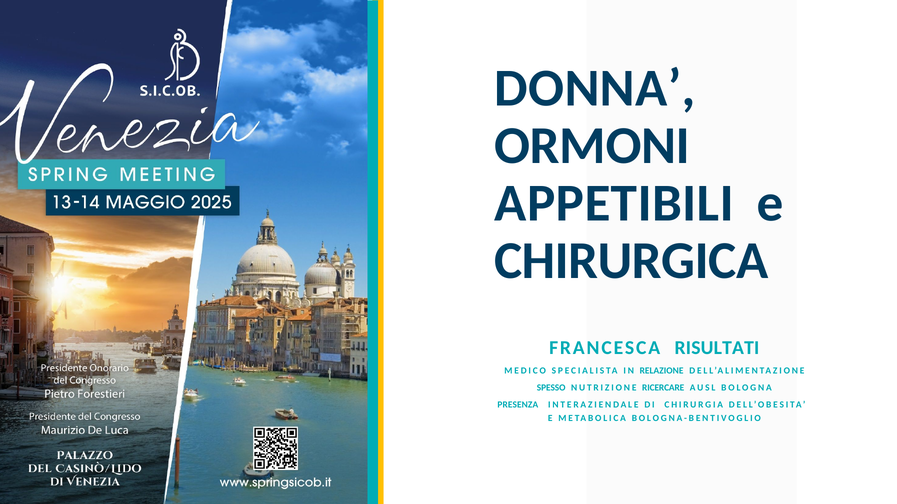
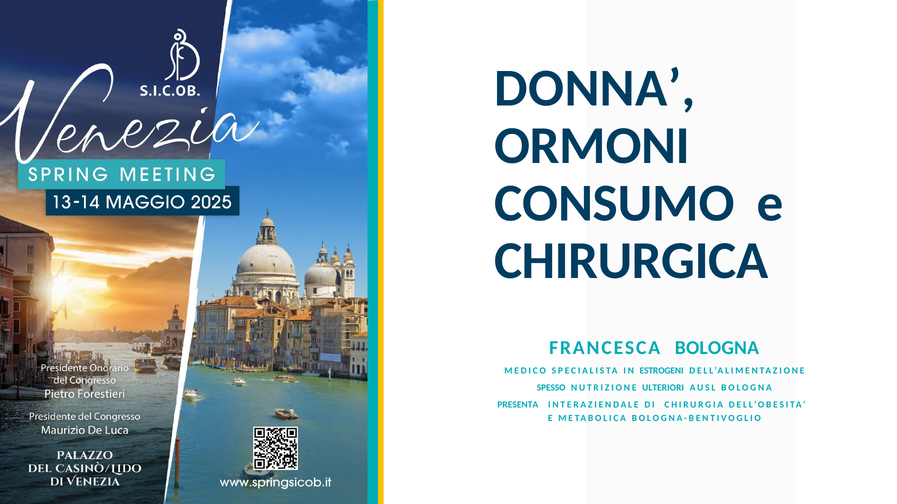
APPETIBILI: APPETIBILI -> CONSUMO (615, 203)
FRANCESCA RISULTATI: RISULTATI -> BOLOGNA (717, 348)
RELAZIONE: RELAZIONE -> ESTROGENI (662, 371)
RICERCARE: RICERCARE -> ULTERIORI (663, 388)
PRESENZA: PRESENZA -> PRESENTA (518, 405)
